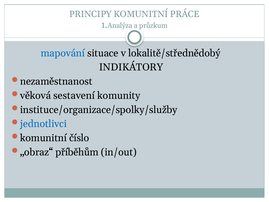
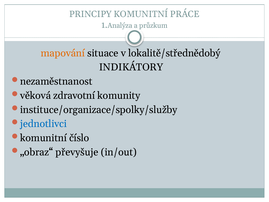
mapování colour: blue -> orange (63, 53)
sestavení: sestavení -> zdravotní (74, 95)
příběhům: příběhům -> převyšuje (77, 152)
